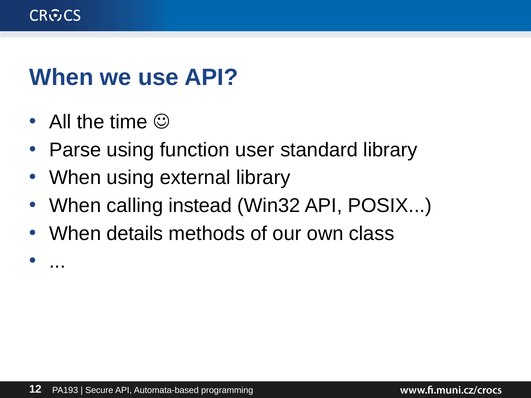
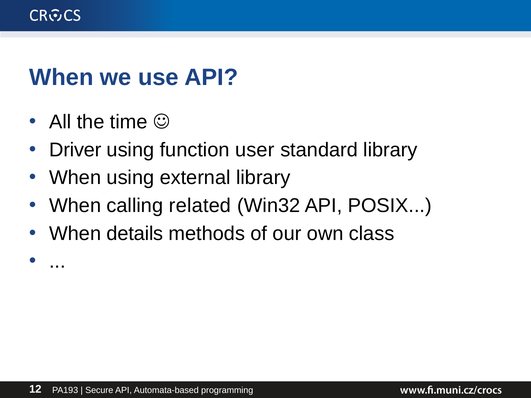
Parse: Parse -> Driver (75, 150)
instead: instead -> related (200, 206)
